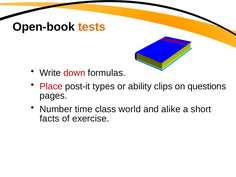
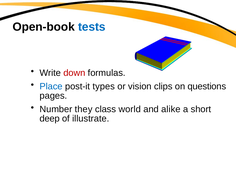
tests colour: orange -> blue (92, 27)
Place colour: red -> blue (51, 86)
ability: ability -> vision (140, 86)
time: time -> they (84, 109)
facts: facts -> deep (50, 119)
exercise: exercise -> illustrate (91, 119)
